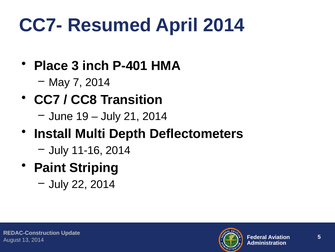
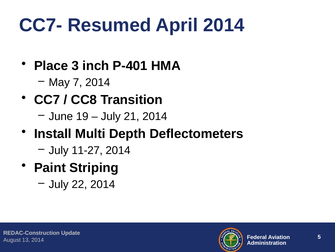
11-16: 11-16 -> 11-27 (87, 150)
